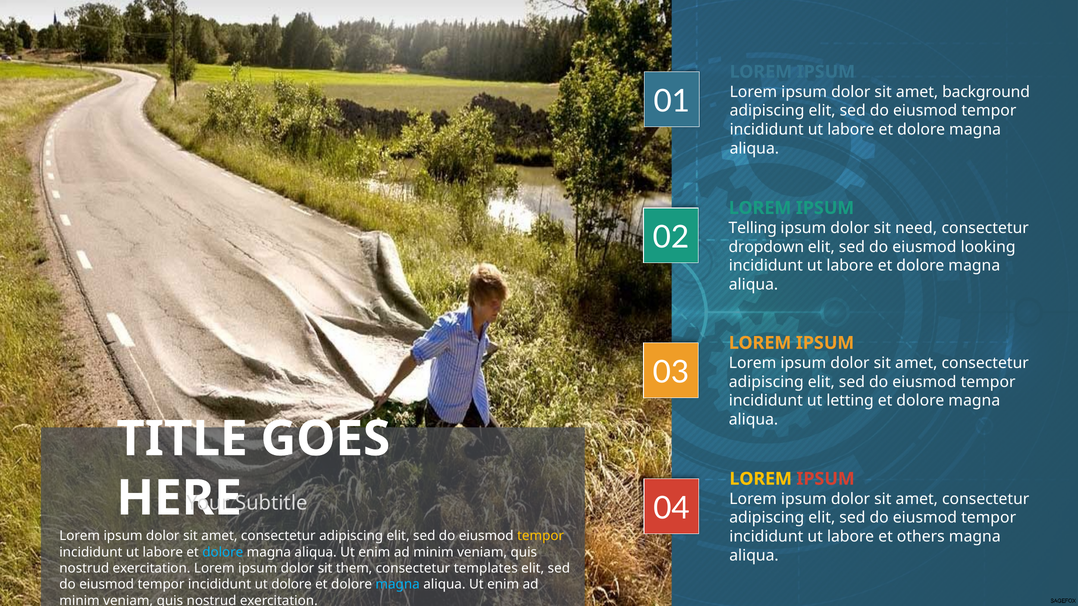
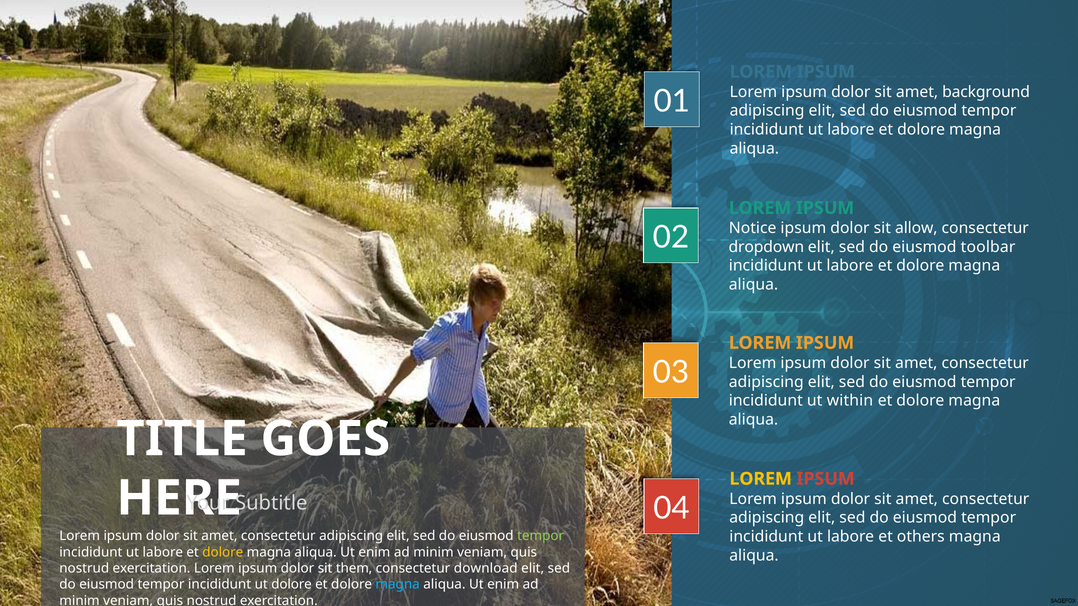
Telling: Telling -> Notice (753, 228)
need: need -> allow (916, 228)
looking: looking -> toolbar (988, 247)
letting: letting -> within (850, 401)
tempor colour: yellow -> light green (541, 536)
dolore colour: light blue -> yellow (223, 552)
templates: templates -> download (486, 569)
